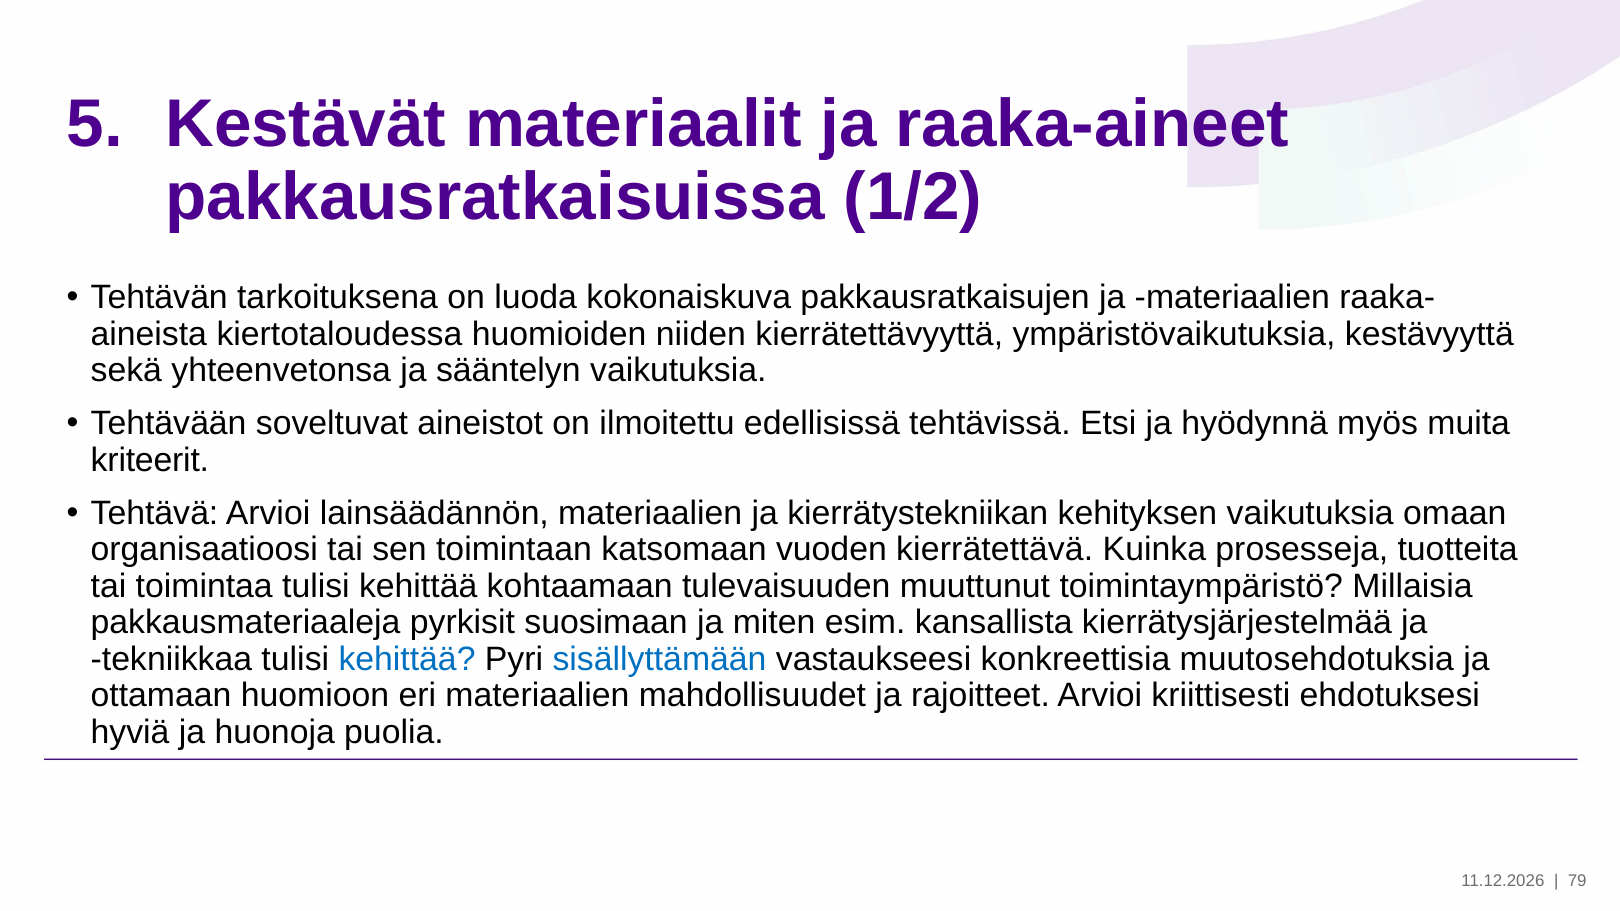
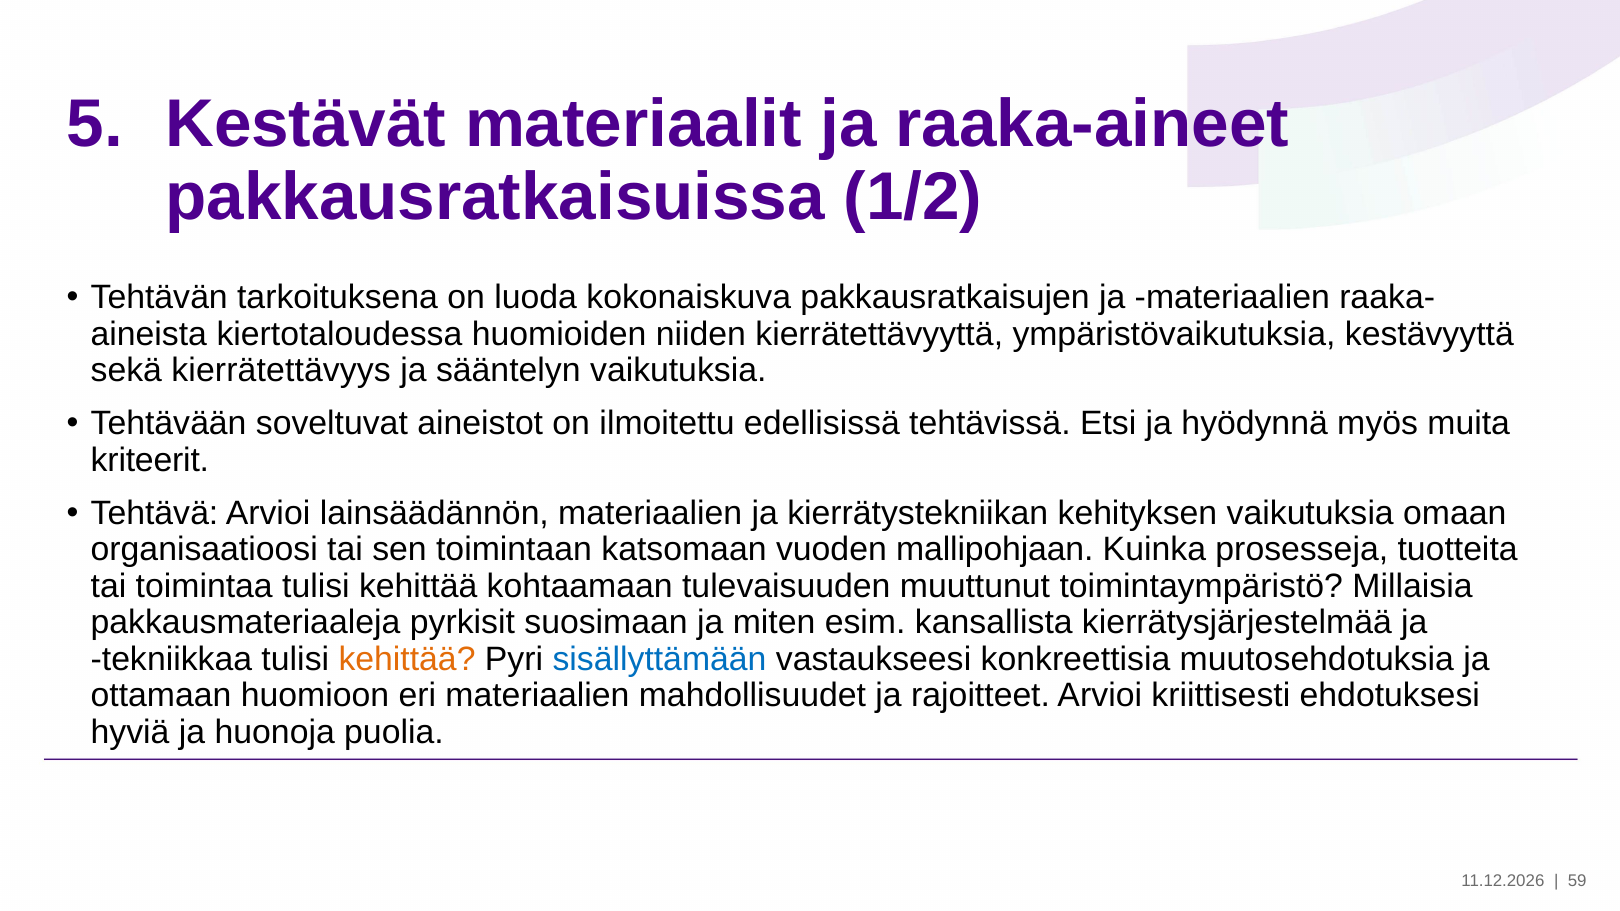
yhteenvetonsa: yhteenvetonsa -> kierrätettävyys (281, 370)
kierrätettävä: kierrätettävä -> mallipohjaan (995, 550)
kehittää colour: blue -> orange (407, 659)
79: 79 -> 59 (1577, 881)
